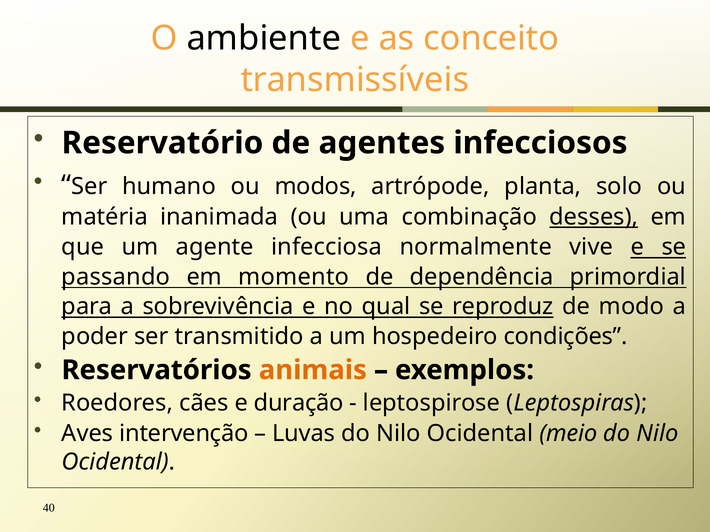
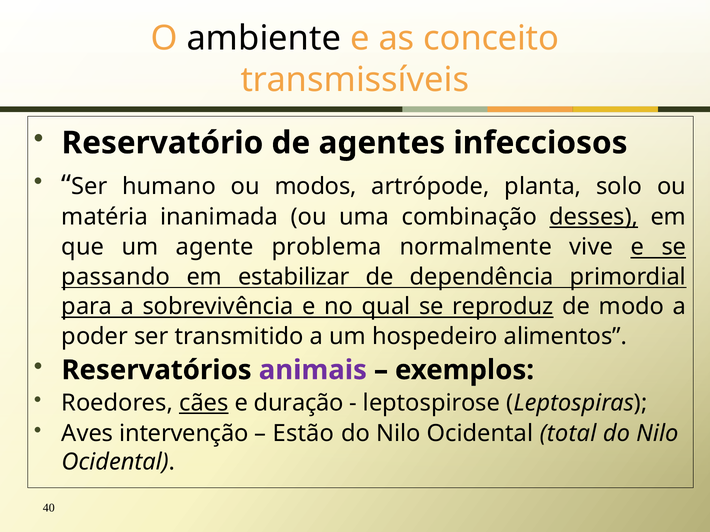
infecciosa: infecciosa -> problema (326, 247)
momento: momento -> estabilizar (294, 277)
condições: condições -> alimentos (565, 337)
animais colour: orange -> purple (313, 370)
cães underline: none -> present (204, 403)
Luvas: Luvas -> Estão (303, 434)
meio: meio -> total (568, 434)
